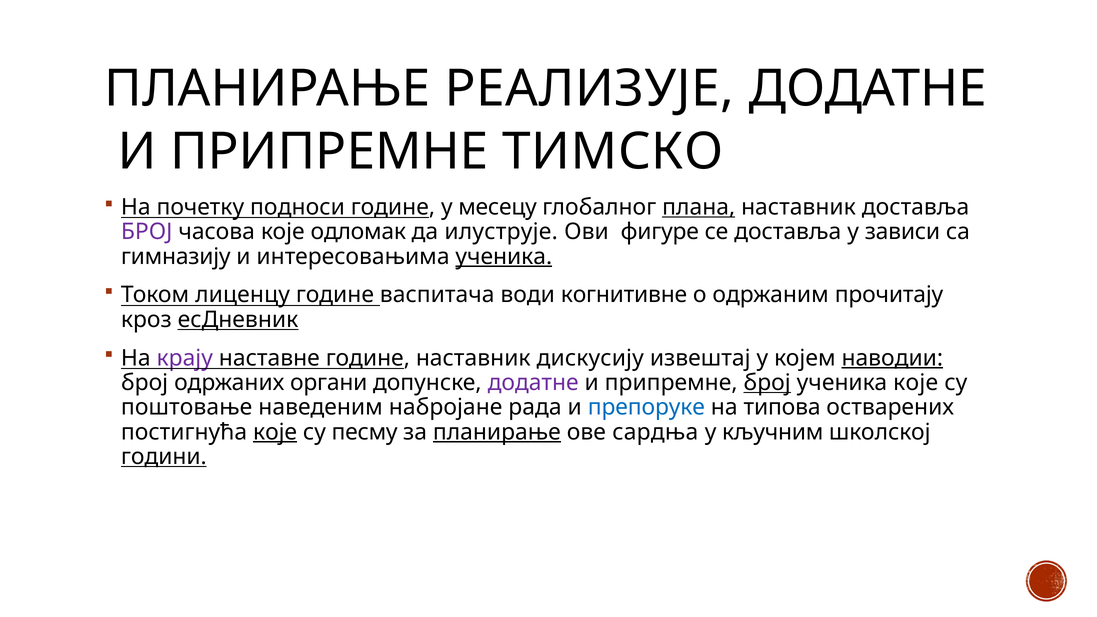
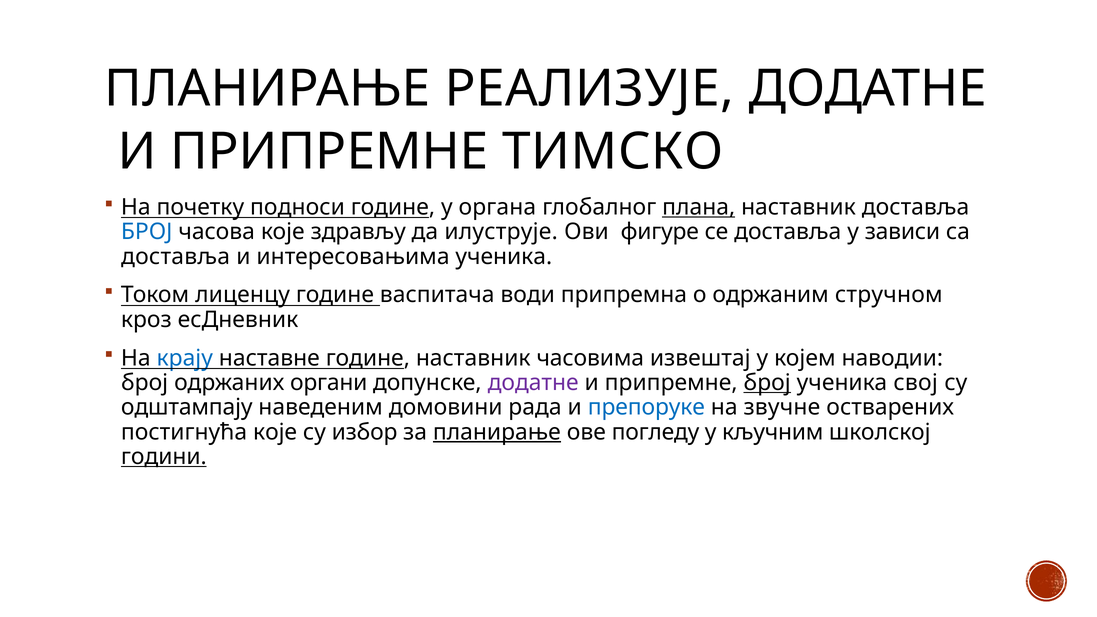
месецу: месецу -> органа (497, 207)
БРОЈ colour: purple -> blue (147, 232)
одломак: одломак -> здрављу (358, 232)
гимназију: гимназију -> доставља (176, 257)
ученика underline: present -> none (504, 257)
когнитивне: когнитивне -> припремна (624, 295)
прочитају: прочитају -> стручном (889, 295)
есДневник underline: present -> none (238, 320)
крају colour: purple -> blue (185, 358)
дискусију: дискусију -> часовима (590, 358)
наводии underline: present -> none (892, 358)
ученика које: које -> свој (916, 383)
поштовање: поштовање -> одштампају (187, 407)
набројане: набројане -> домовини (446, 407)
типова: типова -> звучне (782, 407)
које underline: present -> none (275, 432)
песму: песму -> избор (365, 432)
сардња: сардња -> погледу (655, 432)
